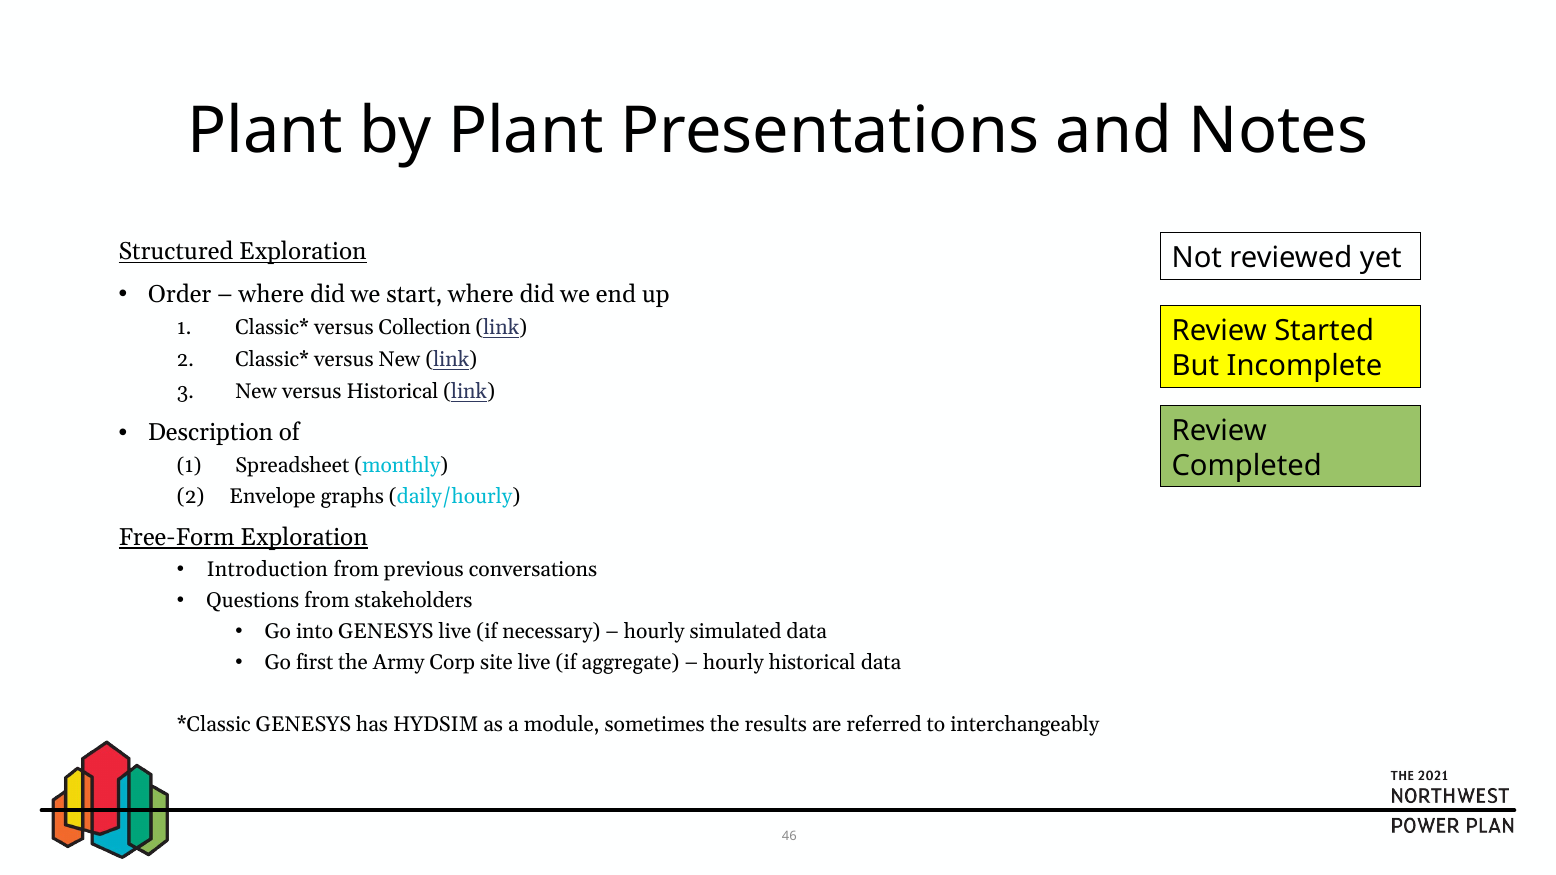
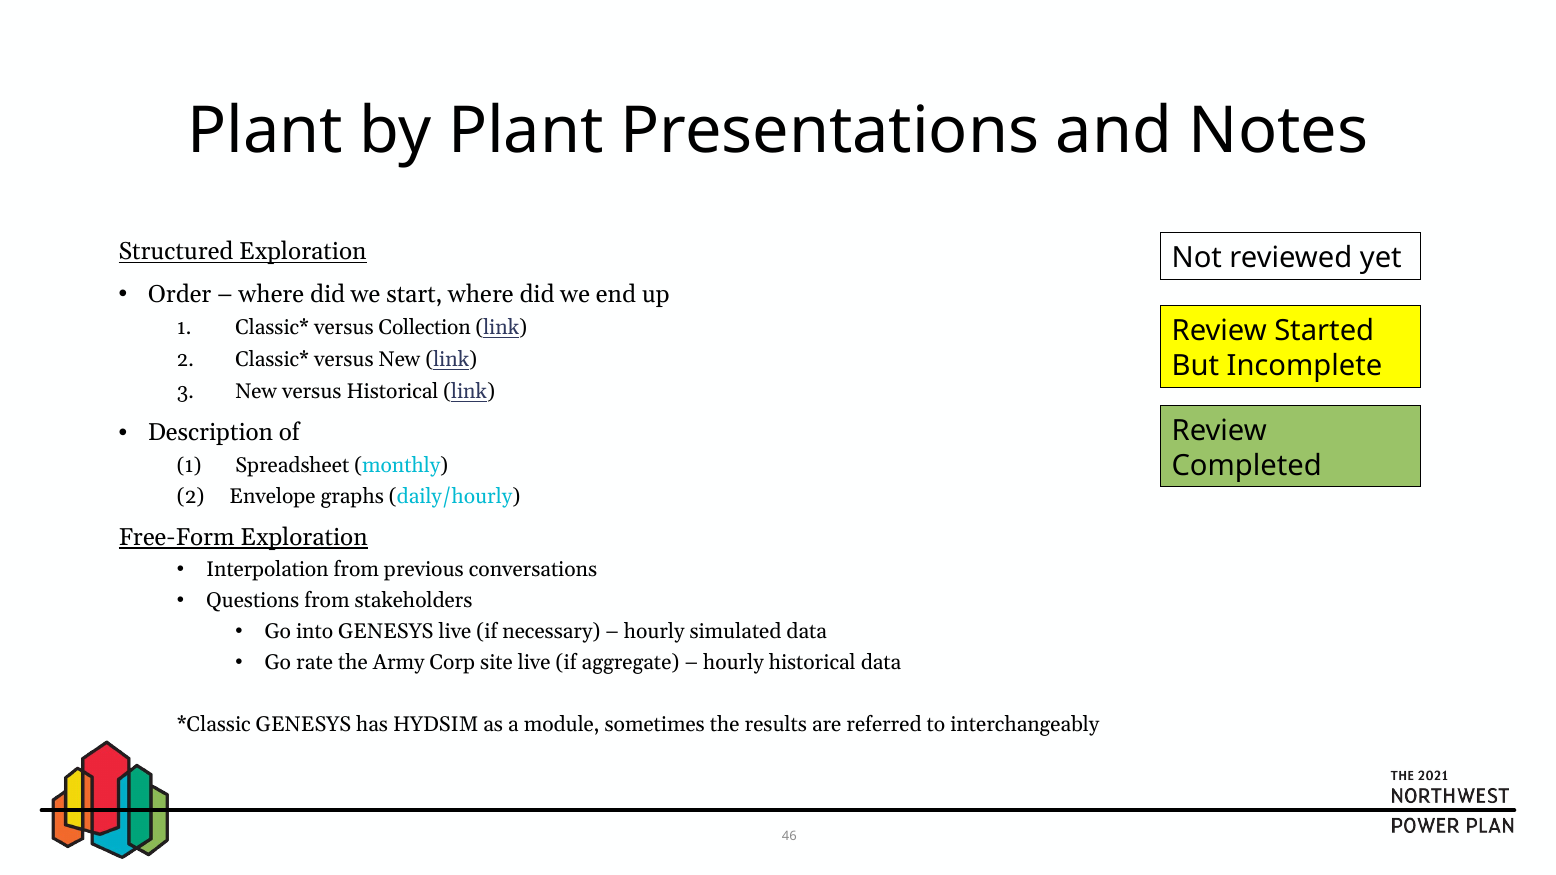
Introduction: Introduction -> Interpolation (267, 570)
first: first -> rate (315, 663)
